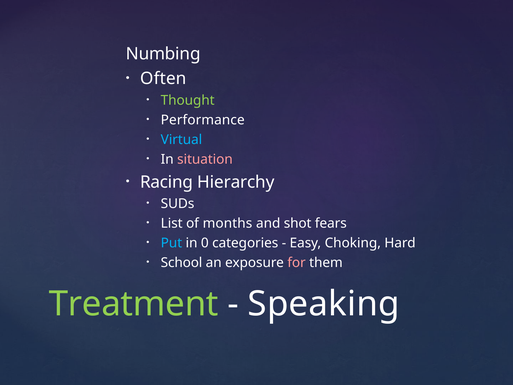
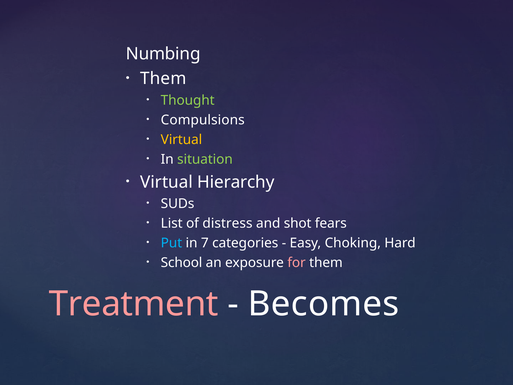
Often: Often -> Them (163, 79)
Performance: Performance -> Compulsions (203, 120)
Virtual colour: light blue -> yellow (181, 139)
situation colour: pink -> light green (205, 159)
Racing: Racing -> Virtual (167, 182)
months: months -> distress (228, 223)
0: 0 -> 7 (205, 243)
Treatment colour: light green -> pink (134, 304)
Speaking: Speaking -> Becomes (324, 304)
